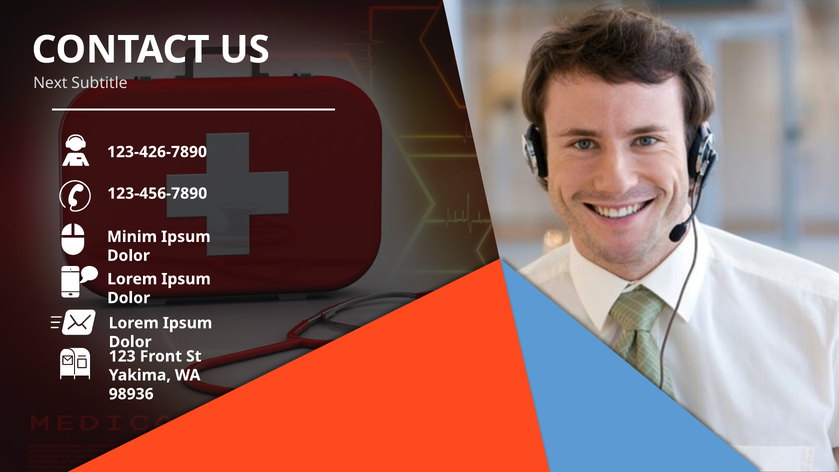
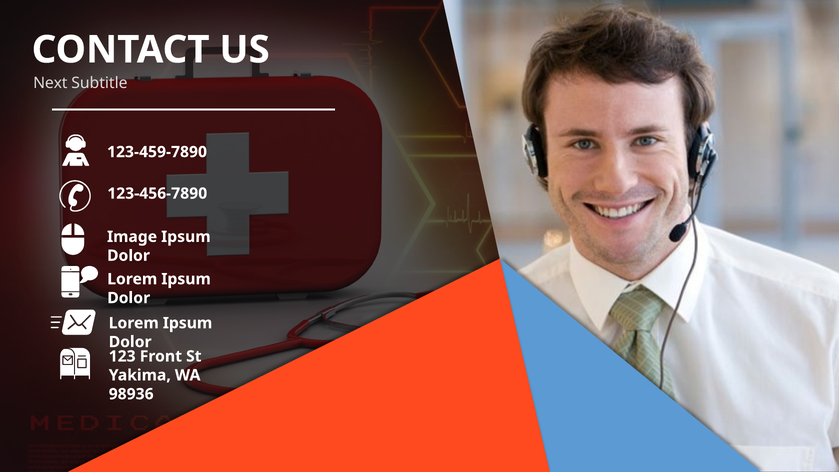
123-426-7890: 123-426-7890 -> 123-459-7890 (157, 152)
Minim: Minim -> Image (132, 237)
